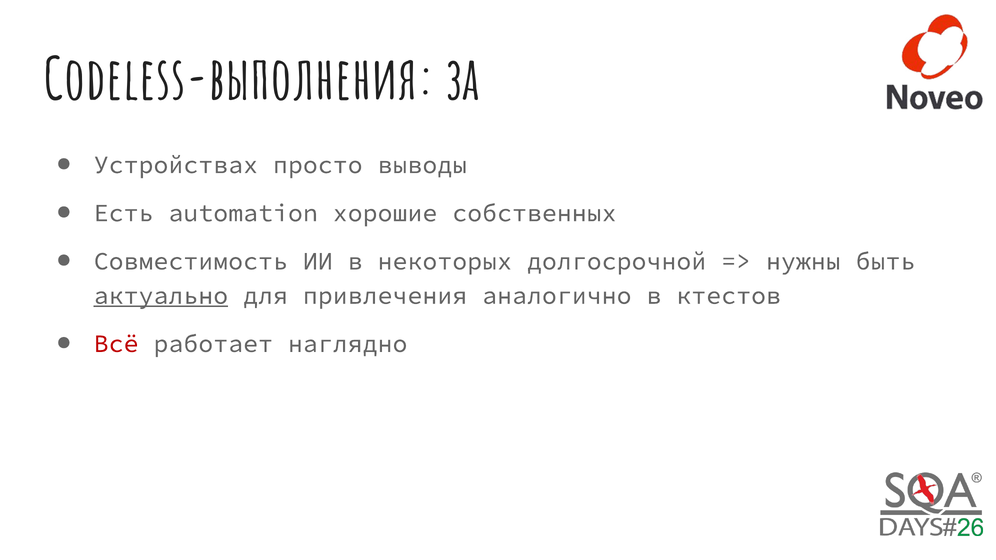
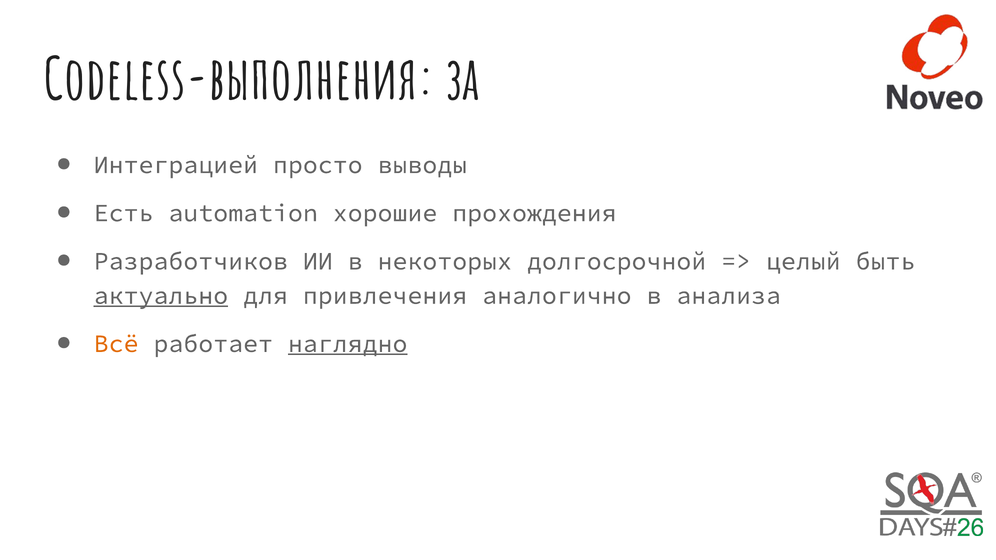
Устройствах: Устройствах -> Интеграцией (176, 165)
собственных: собственных -> прохождения (534, 213)
Совместимость: Совместимость -> Разработчиков (191, 261)
нужны: нужны -> целый (803, 261)
ктестов: ктестов -> анализа (729, 296)
Всё colour: red -> orange (116, 344)
наглядно underline: none -> present (348, 344)
